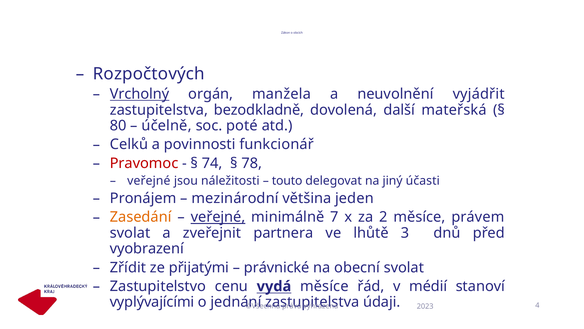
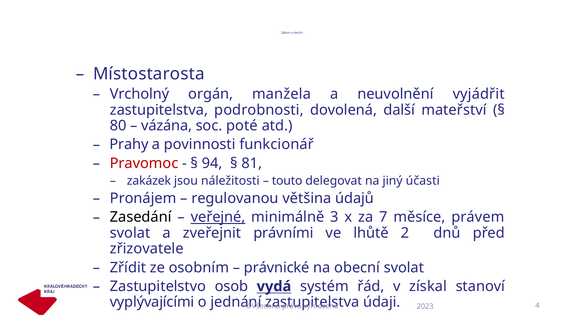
Rozpočtových: Rozpočtových -> Místostarosta (149, 74)
Vrcholný underline: present -> none (140, 94)
bezodkladně: bezodkladně -> podrobnosti (259, 110)
mateřská: mateřská -> mateřství (454, 110)
účelně: účelně -> vázána (167, 125)
Celků: Celků -> Prahy (129, 144)
74: 74 -> 94 (212, 163)
78: 78 -> 81 (252, 163)
veřejné: veřejné -> zakázek (149, 181)
mezinárodní: mezinárodní -> regulovanou (235, 198)
jeden: jeden -> údajů (355, 198)
Zasedání colour: orange -> black (141, 217)
7: 7 -> 3 (334, 217)
2: 2 -> 7 (383, 217)
partnera: partnera -> právními (283, 233)
3: 3 -> 2 (405, 233)
vyobrazení: vyobrazení -> zřizovatele (147, 248)
přijatými: přijatými -> osobním (199, 267)
cenu: cenu -> osob (231, 286)
vydá měsíce: měsíce -> systém (324, 286)
médií: médií -> získal (428, 286)
